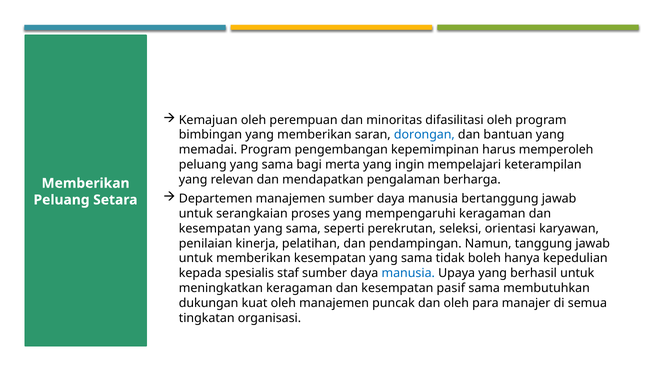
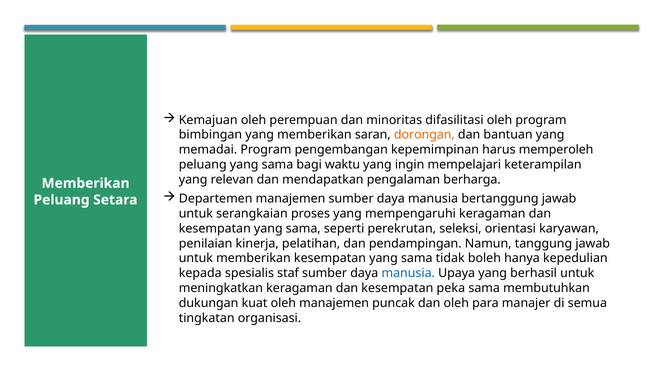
dorongan colour: blue -> orange (424, 135)
merta: merta -> waktu (343, 165)
pasif: pasif -> peka (451, 288)
